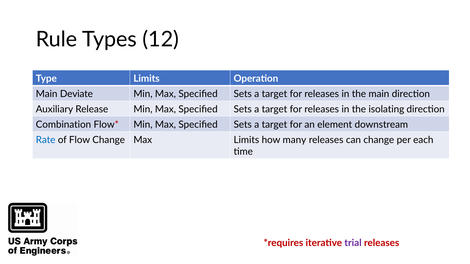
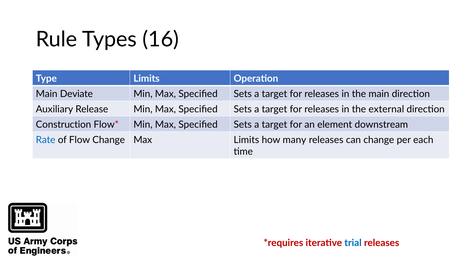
12: 12 -> 16 (161, 39)
isolating: isolating -> external (386, 109)
Combination: Combination -> Construction (64, 125)
trial colour: purple -> blue (353, 243)
